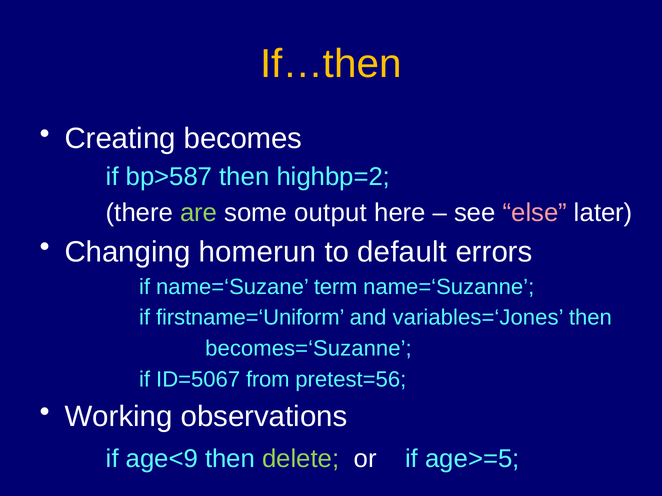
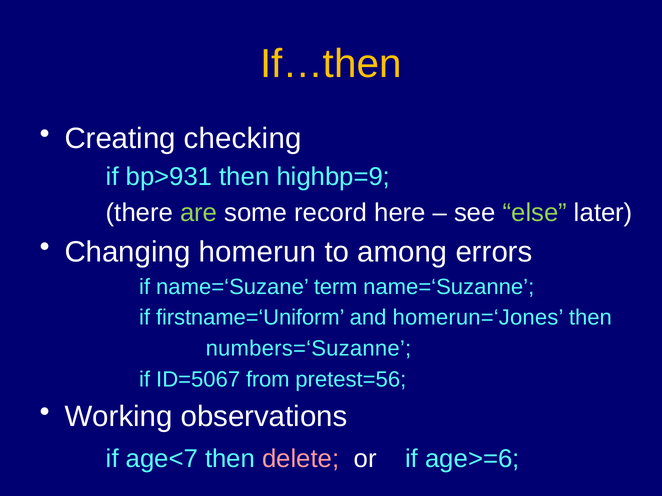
becomes: becomes -> checking (243, 139)
bp>587: bp>587 -> bp>931 (169, 177)
highbp=2: highbp=2 -> highbp=9 (333, 177)
output: output -> record (331, 213)
else colour: pink -> light green (535, 213)
default: default -> among (402, 252)
variables=‘Jones: variables=‘Jones -> homerun=‘Jones (478, 318)
becomes=‘Suzanne: becomes=‘Suzanne -> numbers=‘Suzanne (308, 349)
age<9: age<9 -> age<7 (162, 459)
delete colour: light green -> pink (301, 459)
age>=5: age>=5 -> age>=6 (472, 459)
